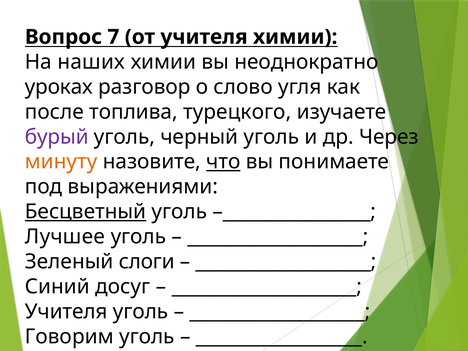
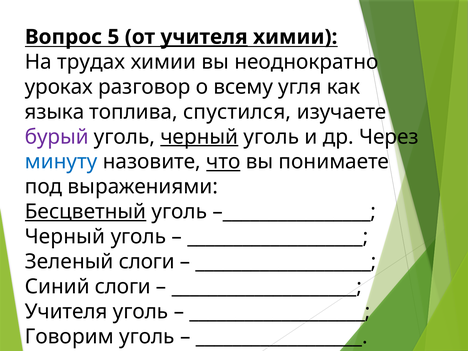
7: 7 -> 5 (113, 37)
учителя underline: none -> present (204, 37)
наших: наших -> трудах (91, 62)
слово: слово -> всему (243, 87)
после: после -> языка (54, 112)
турецкого: турецкого -> спустился (237, 112)
черный underline: none -> present (199, 137)
минуту colour: orange -> blue (61, 162)
Лучшее: Лучшее -> Черный (65, 237)
Синий досуг: досуг -> слоги (123, 287)
